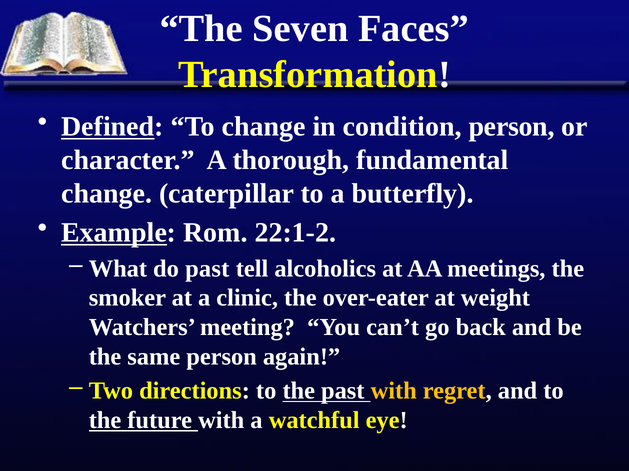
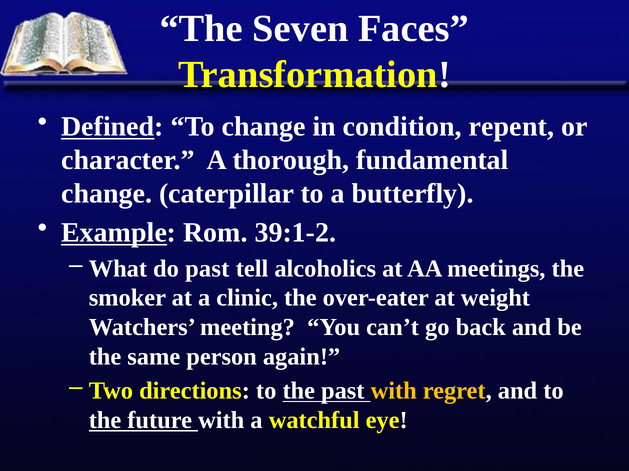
condition person: person -> repent (511, 127)
22:1-2: 22:1-2 -> 39:1-2 (295, 233)
